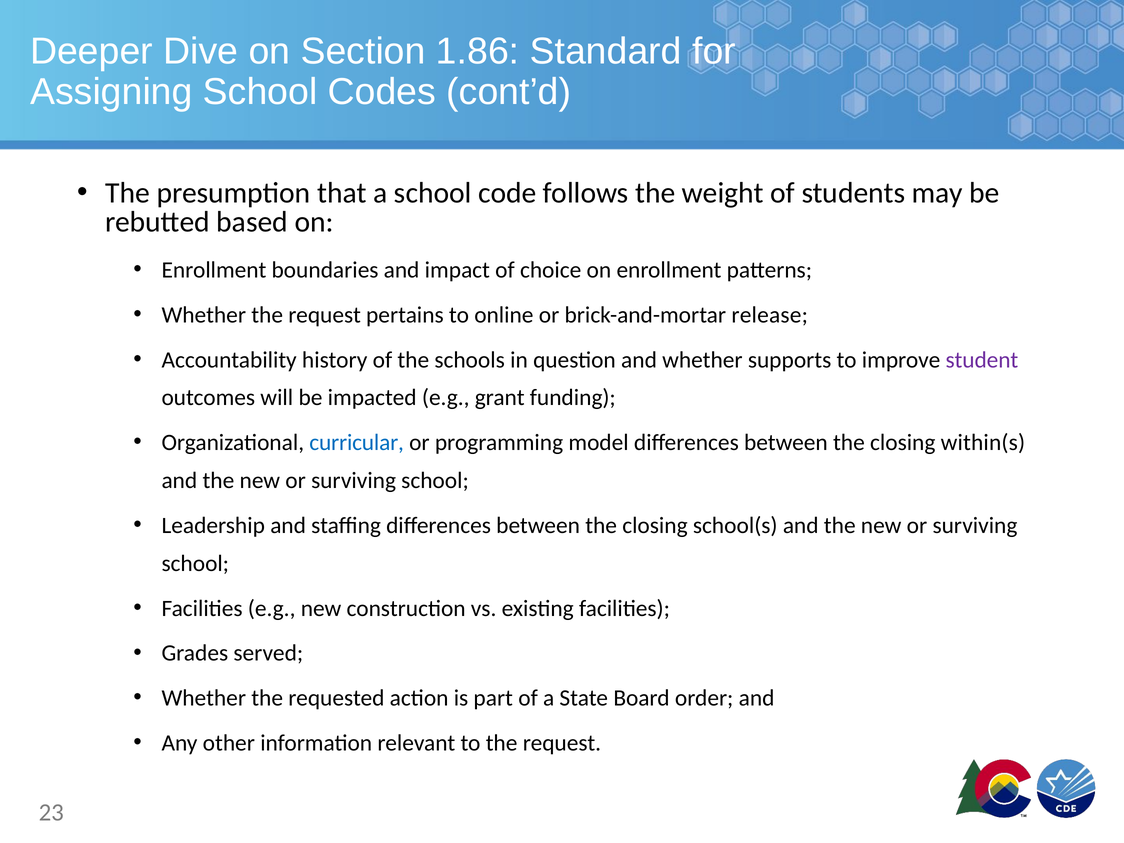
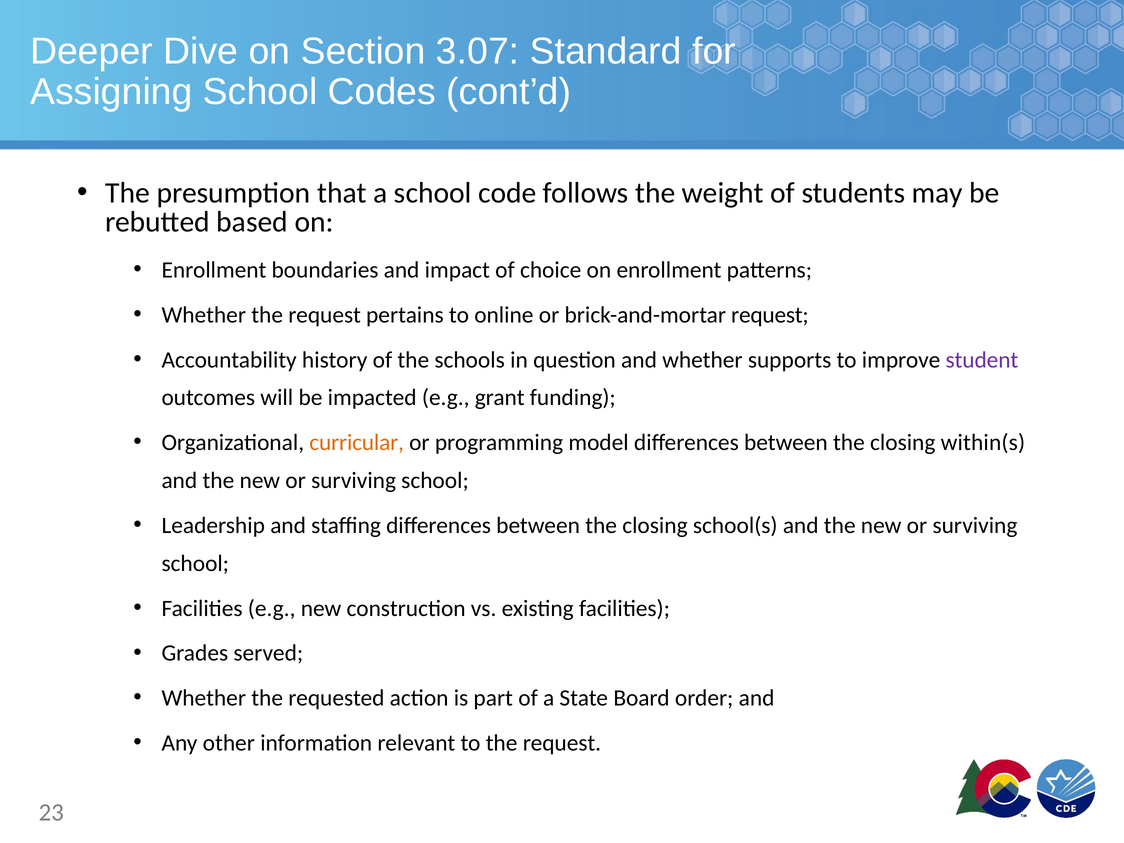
1.86: 1.86 -> 3.07 (478, 51)
brick-and-mortar release: release -> request (770, 315)
curricular colour: blue -> orange (357, 443)
